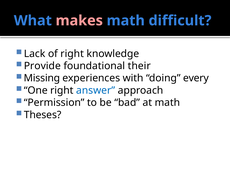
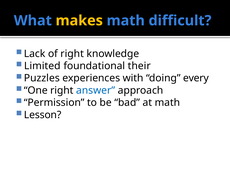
makes colour: pink -> yellow (79, 21)
Provide: Provide -> Limited (42, 66)
Missing: Missing -> Puzzles (42, 78)
Theses: Theses -> Lesson (43, 115)
